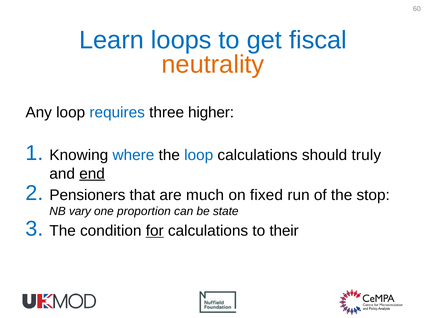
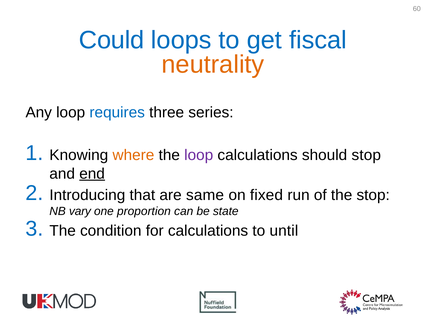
Learn: Learn -> Could (112, 40)
higher: higher -> series (211, 113)
where colour: blue -> orange (133, 156)
loop colour: blue -> purple (199, 156)
should truly: truly -> stop (366, 156)
Pensioners: Pensioners -> Introducing (87, 196)
much: much -> same (205, 196)
for underline: present -> none (155, 231)
their: their -> until (284, 231)
